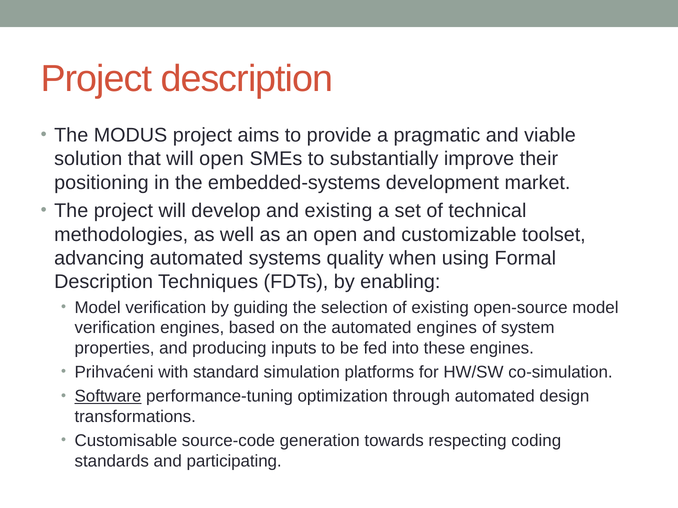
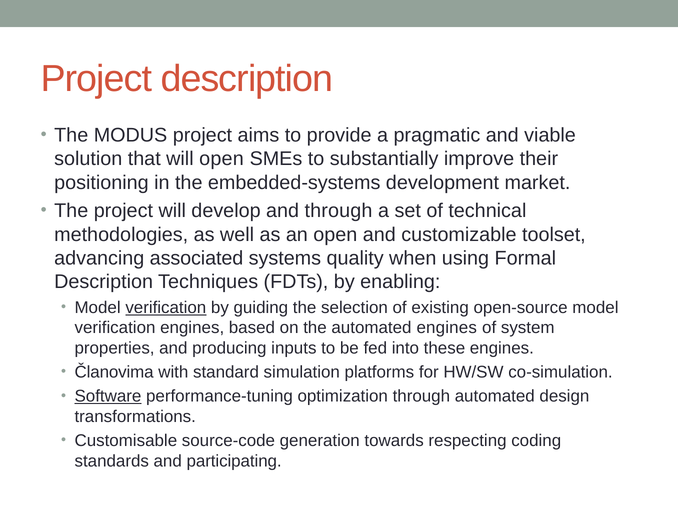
and existing: existing -> through (338, 211)
advancing automated: automated -> associated (197, 258)
verification underline: none -> present (166, 308)
Prihvaćeni: Prihvaćeni -> Članovima (114, 373)
